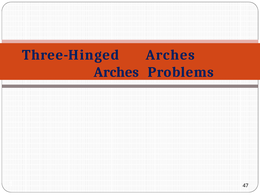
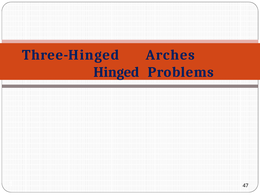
Arches: Arches -> Hinged (116, 72)
